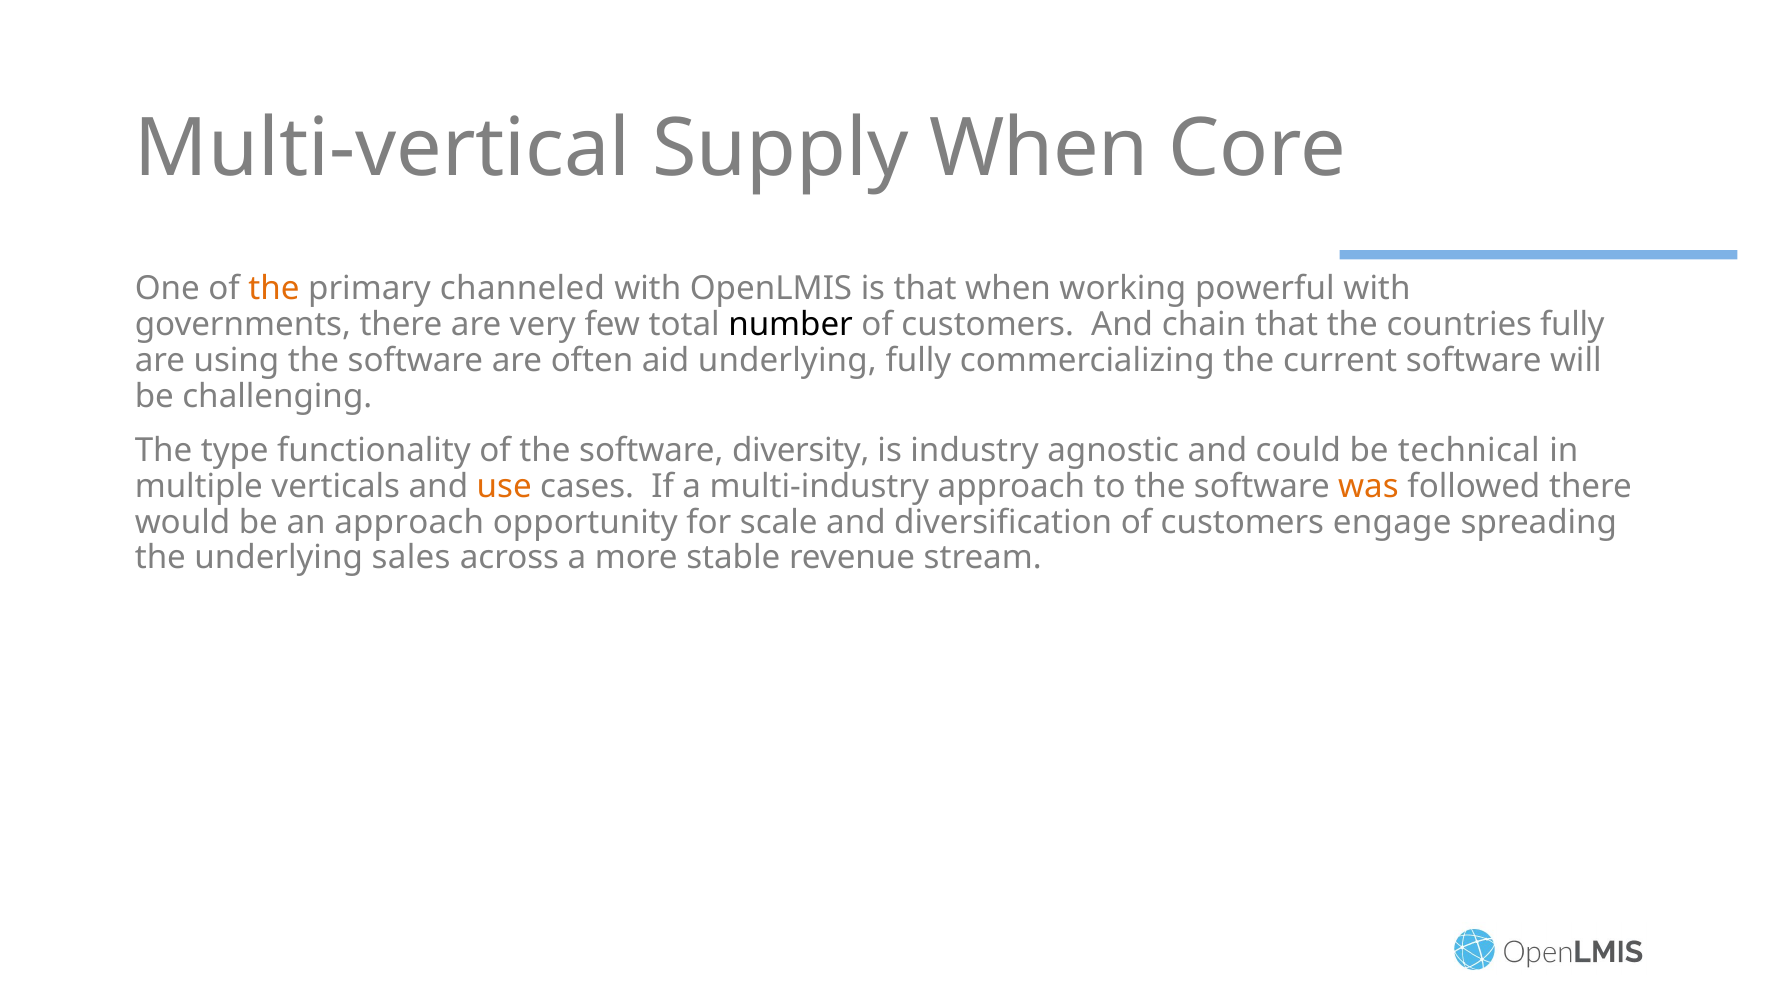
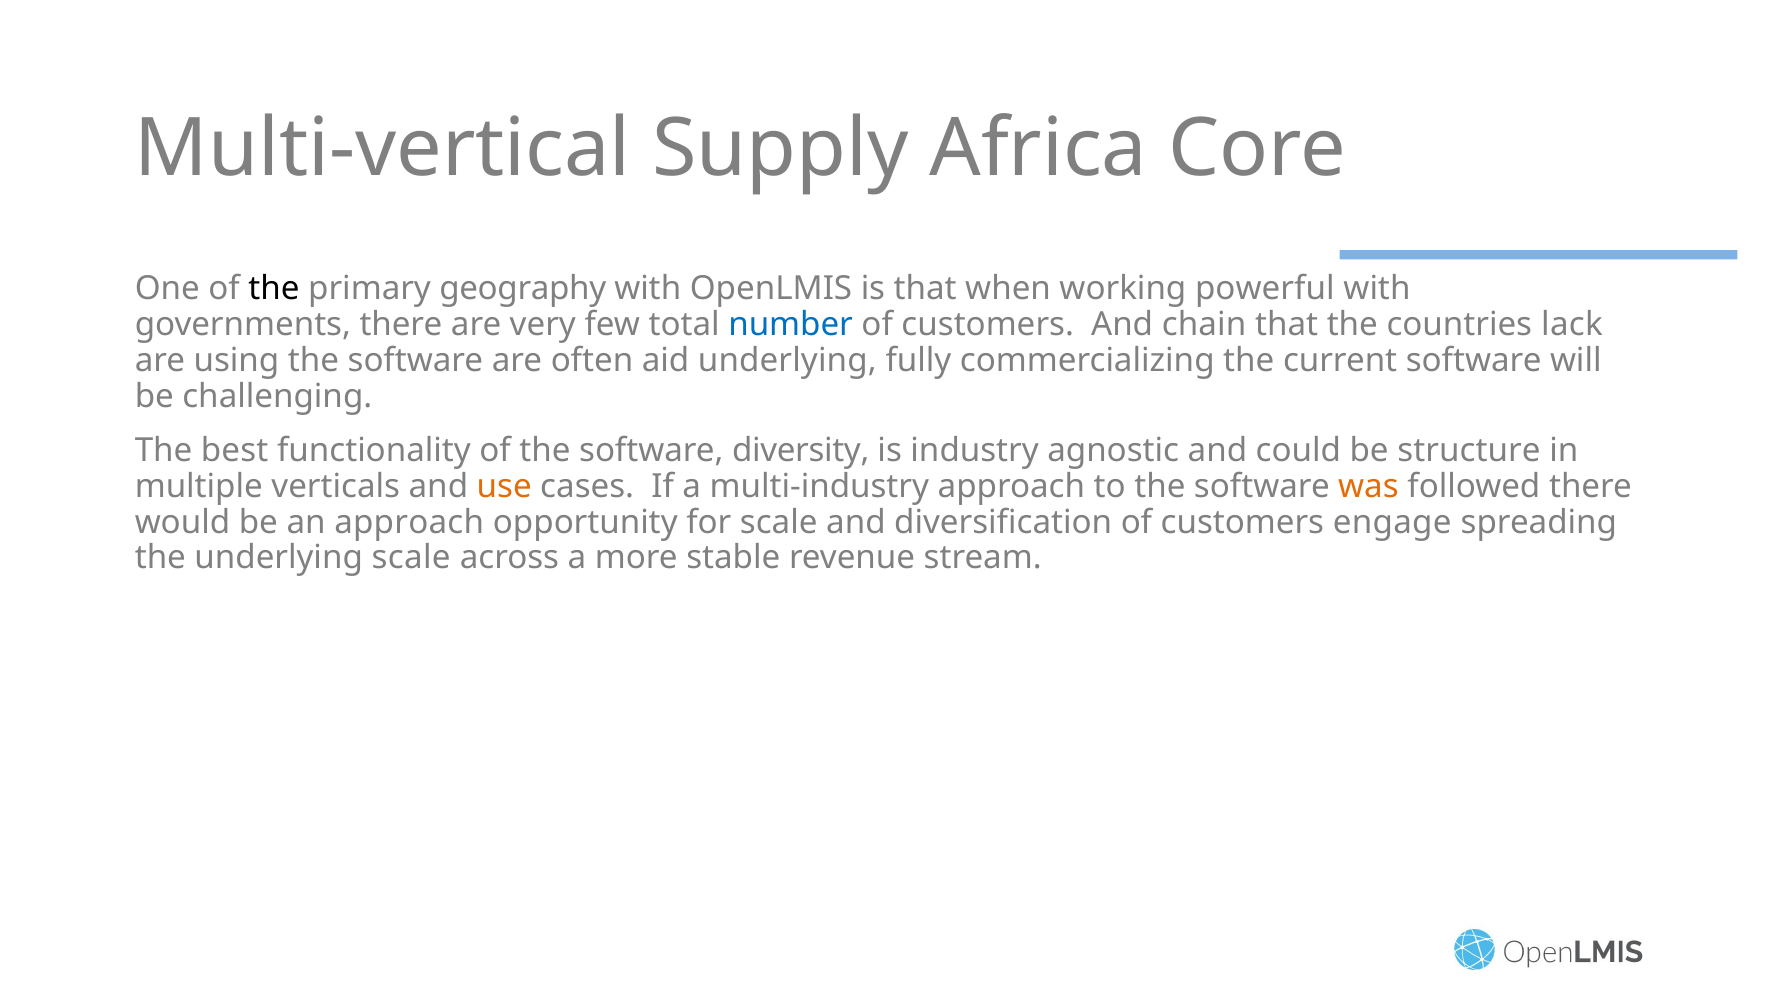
Supply When: When -> Africa (1038, 149)
the colour: orange -> black (274, 289)
channeled: channeled -> geography (523, 289)
number colour: black -> blue (791, 325)
countries fully: fully -> lack (1572, 325)
type: type -> best (235, 451)
technical: technical -> structure (1469, 451)
underlying sales: sales -> scale (411, 558)
